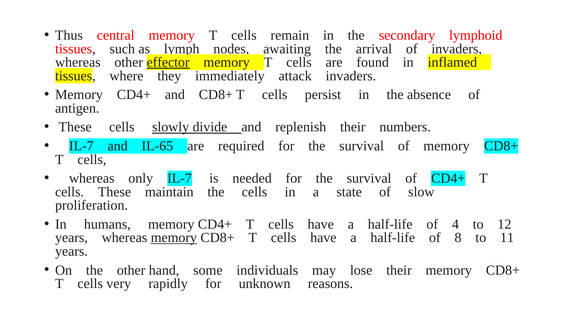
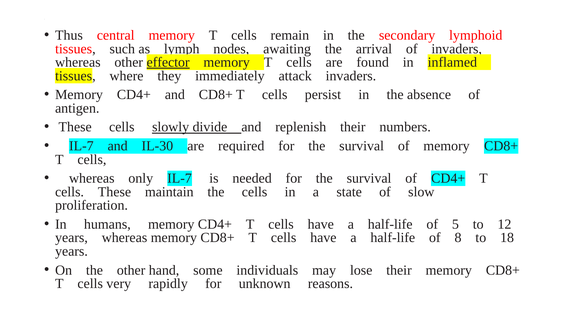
IL-65: IL-65 -> IL-30 (157, 146)
4: 4 -> 5 (455, 224)
memory underline: present -> none (174, 238)
11: 11 -> 18 (507, 238)
